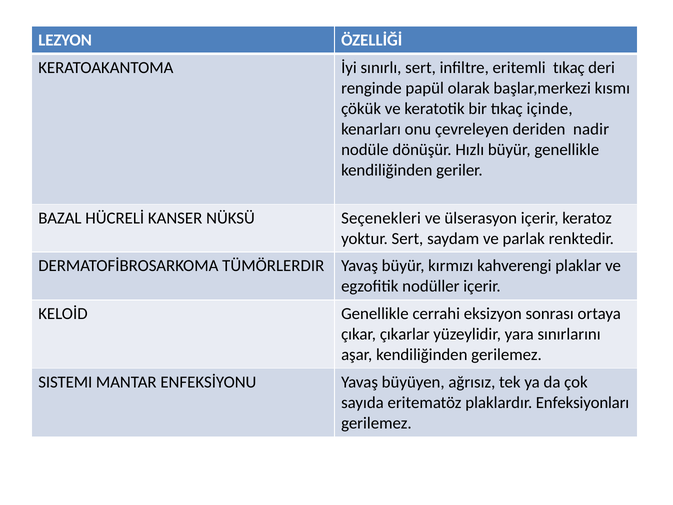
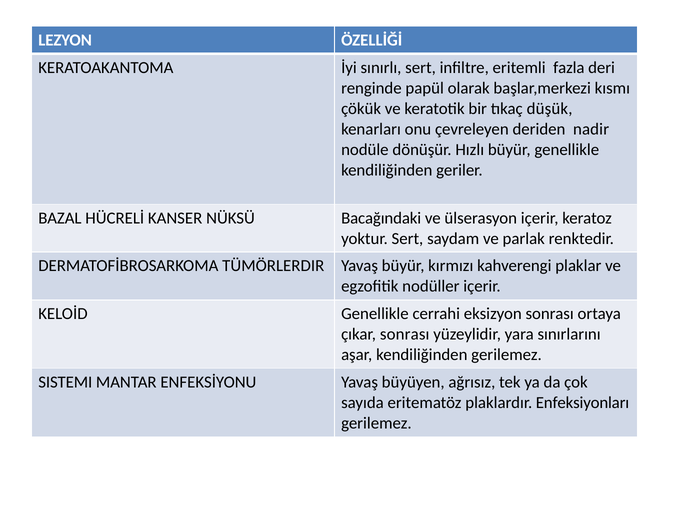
eritemli tıkaç: tıkaç -> fazla (569, 67)
içinde: içinde -> düşük (550, 108)
Seçenekleri: Seçenekleri -> Bacağındaki (381, 218)
çıkar çıkarlar: çıkarlar -> sonrası (405, 334)
